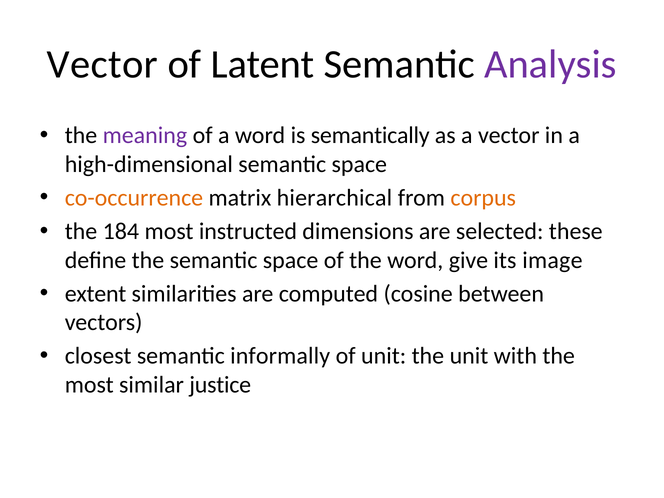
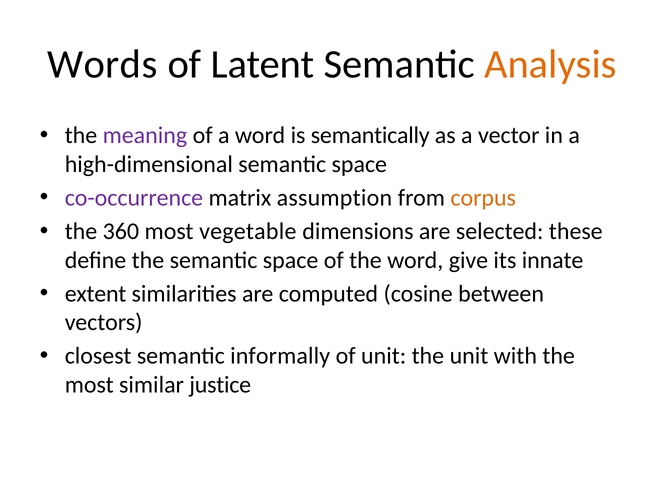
Vector: Vector -> Words (102, 64)
Analysis colour: purple -> orange (550, 64)
co-occurrence colour: orange -> purple (134, 198)
hierarchical: hierarchical -> assumption (334, 198)
184: 184 -> 360 (121, 231)
instructed: instructed -> vegetable (248, 231)
image: image -> innate (553, 260)
